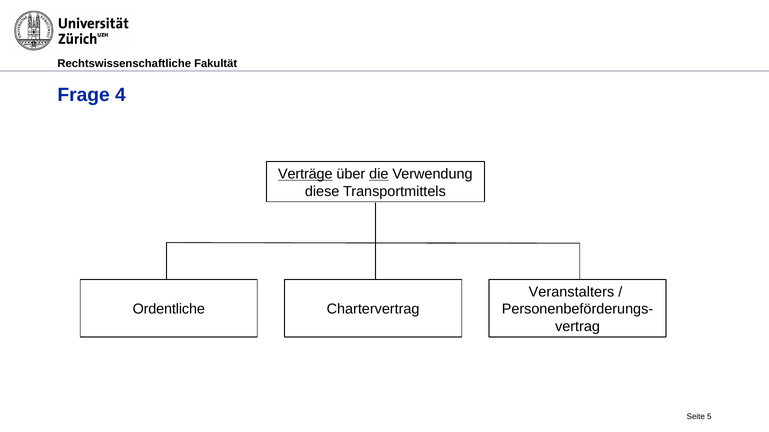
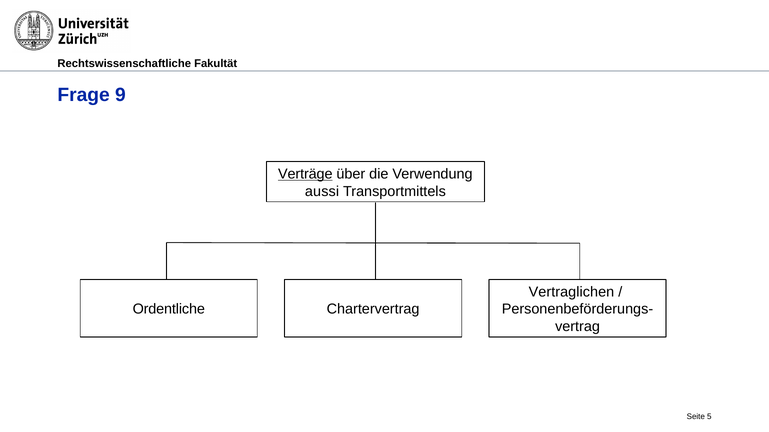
4: 4 -> 9 (120, 95)
die underline: present -> none (379, 174)
diese: diese -> aussi (322, 192)
Veranstalters: Veranstalters -> Vertraglichen (571, 292)
